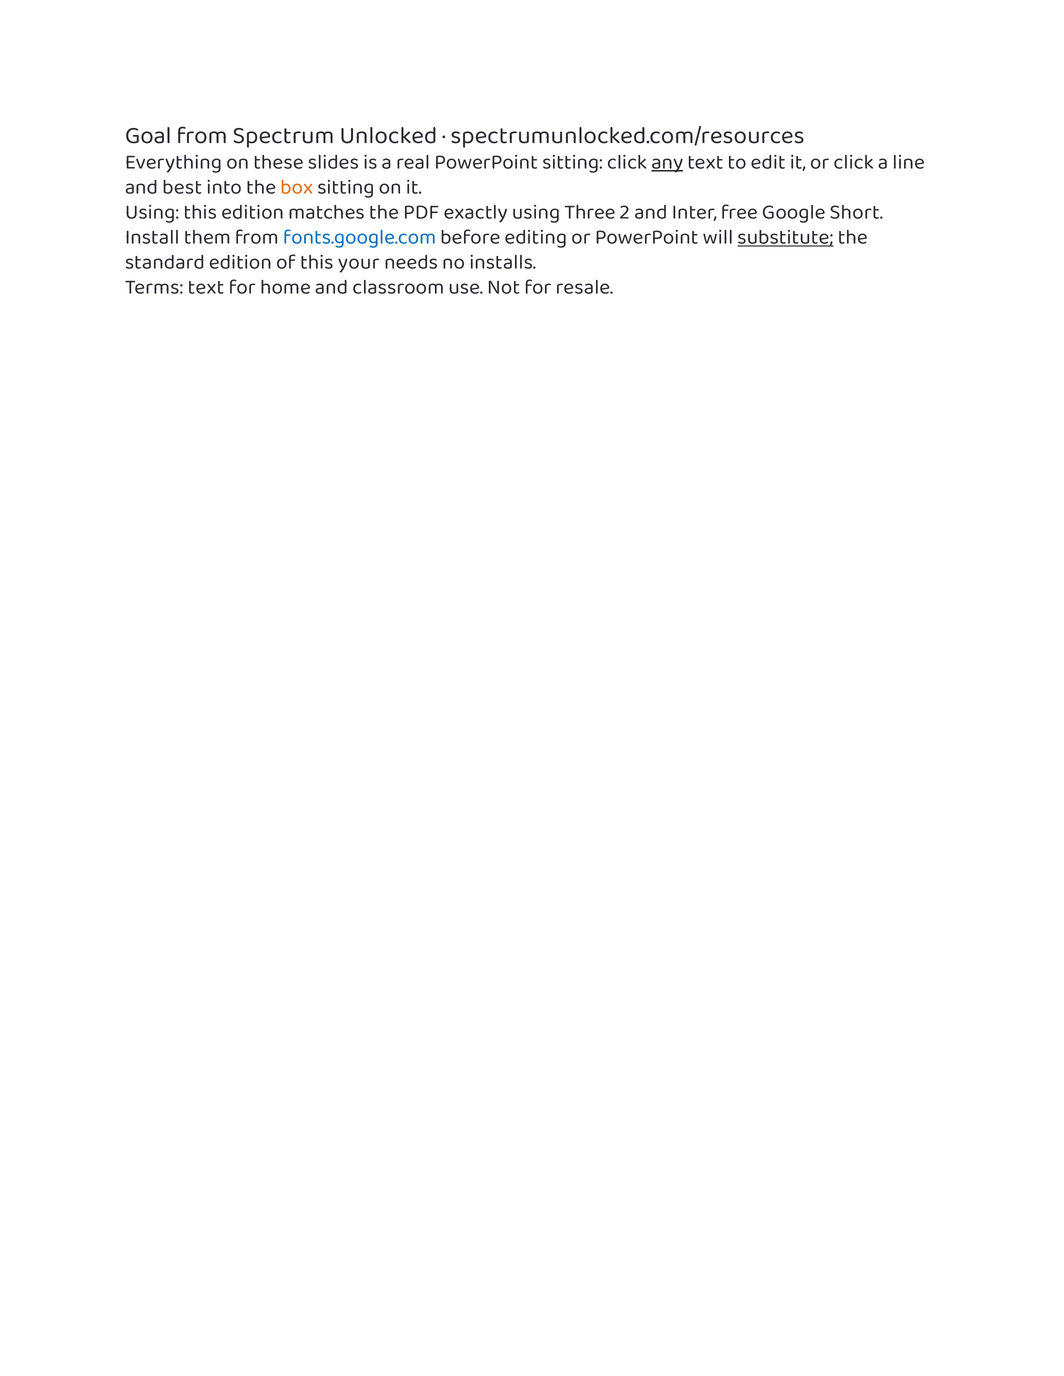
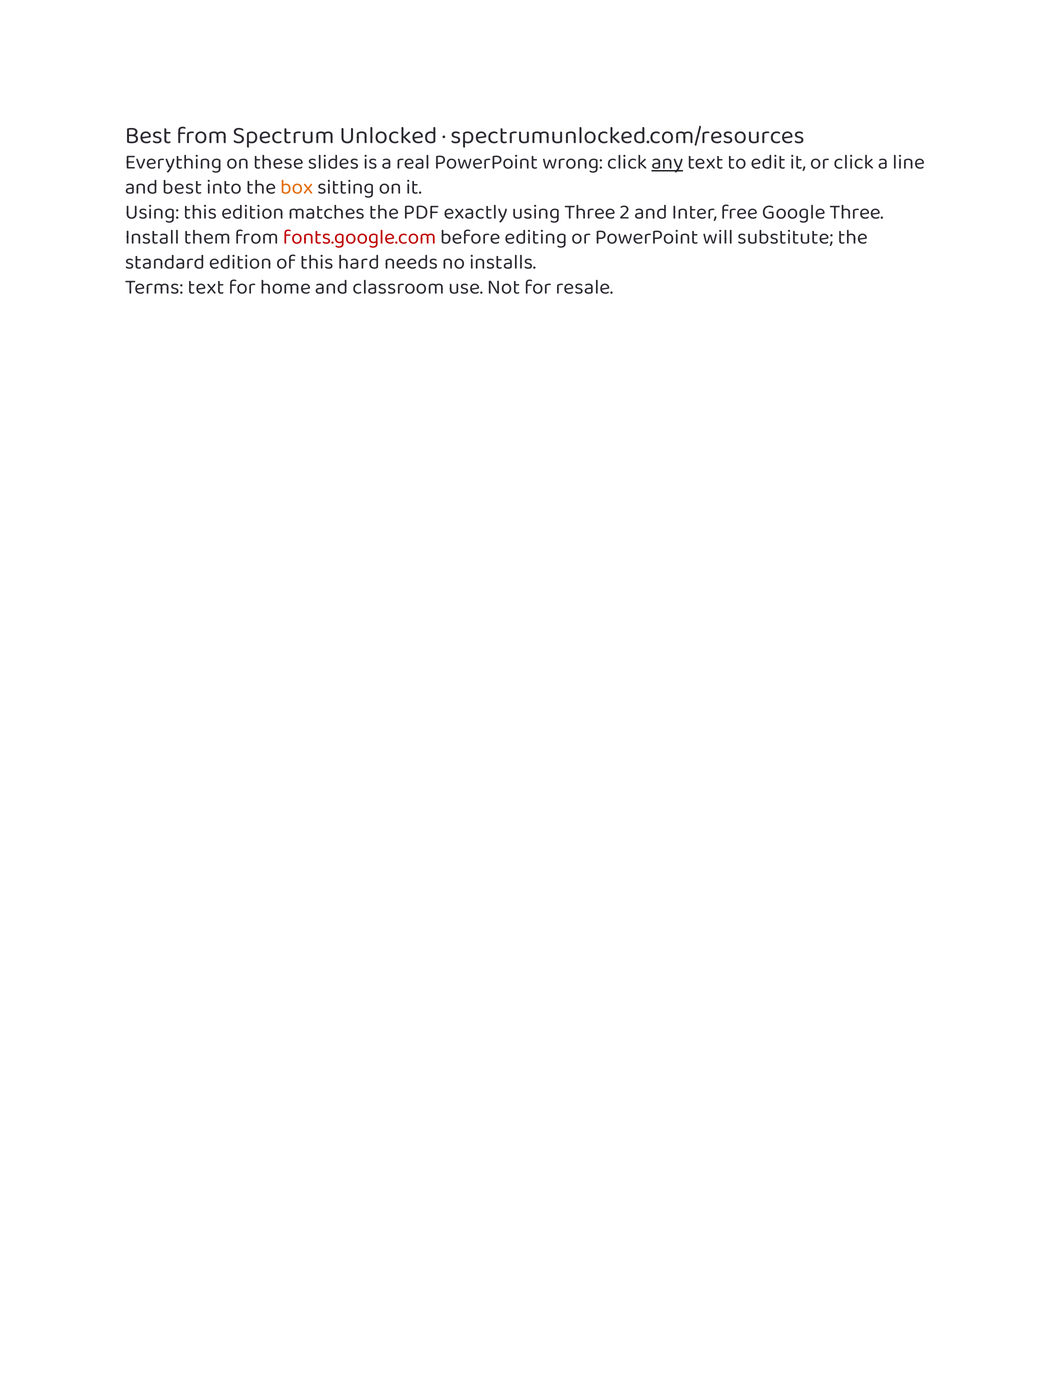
Goal: Goal -> Best (148, 135)
PowerPoint sitting: sitting -> wrong (573, 162)
Google Short: Short -> Three (856, 212)
fonts.google.com colour: blue -> red (360, 237)
substitute underline: present -> none (785, 237)
your: your -> hard (359, 262)
